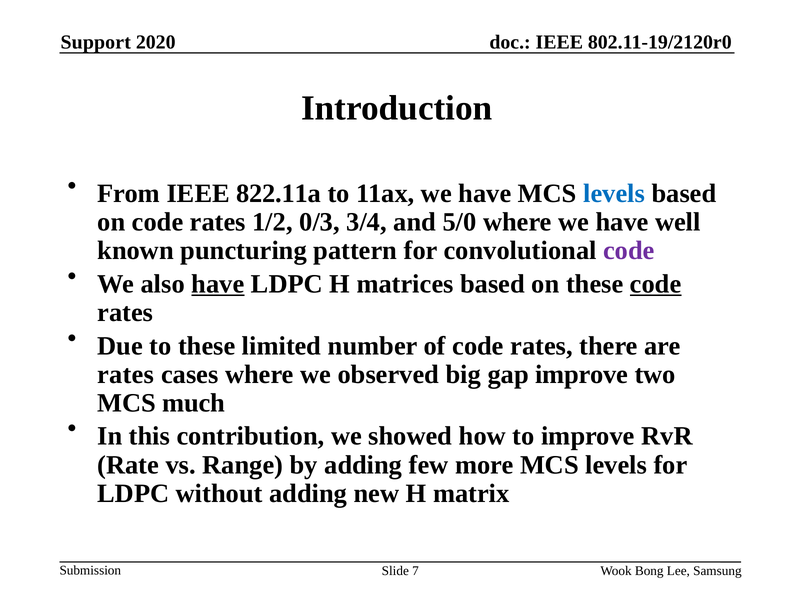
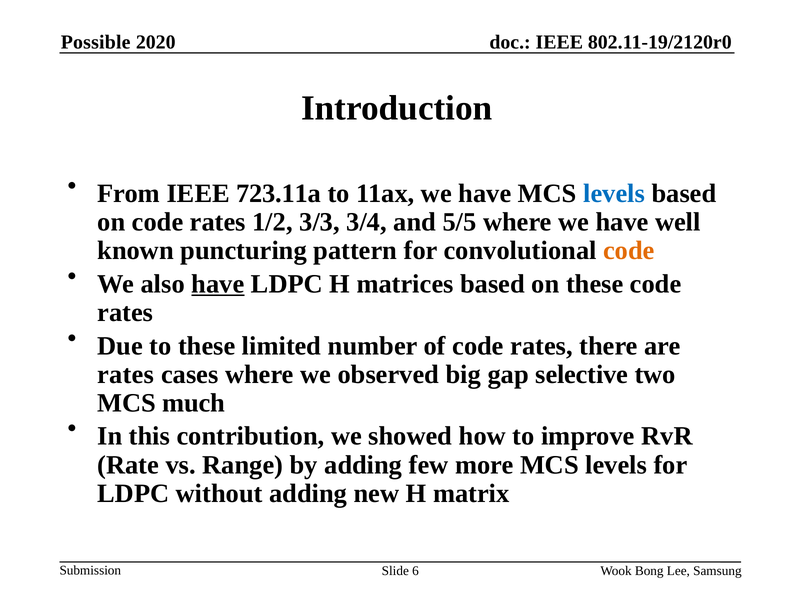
Support: Support -> Possible (96, 42)
822.11a: 822.11a -> 723.11a (279, 194)
0/3: 0/3 -> 3/3 (320, 222)
5/0: 5/0 -> 5/5 (460, 222)
code colour: purple -> orange (629, 251)
code underline: present -> none (656, 284)
gap improve: improve -> selective (582, 375)
7: 7 -> 6 (415, 571)
